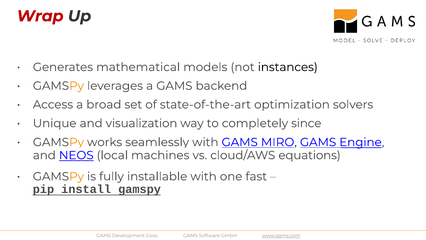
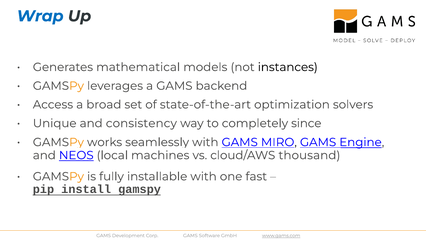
Wrap colour: red -> blue (40, 16)
visualization: visualization -> consistency (141, 123)
equations: equations -> thousand (309, 155)
